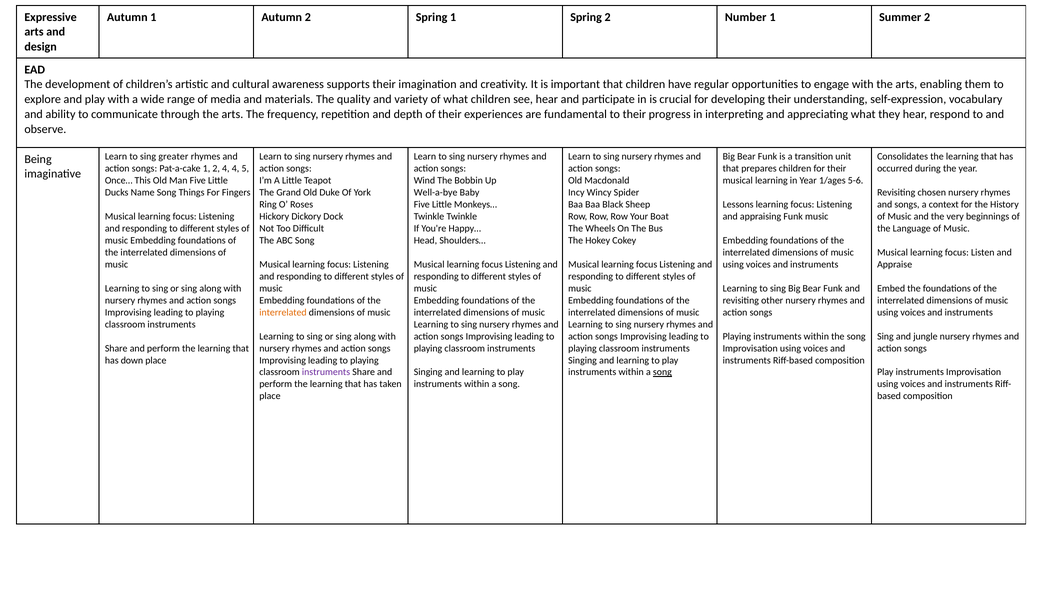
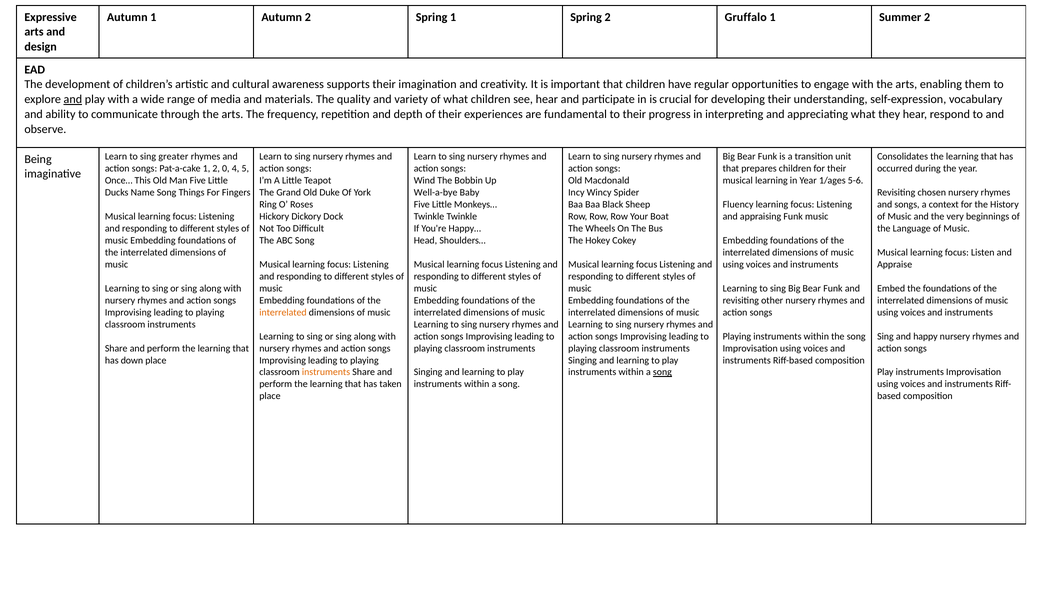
Number: Number -> Gruffalo (746, 17)
and underline: none -> present (73, 99)
2 4: 4 -> 0 (226, 169)
Lessons: Lessons -> Fluency (738, 205)
jungle: jungle -> happy (925, 336)
instruments colour: purple -> orange (326, 372)
